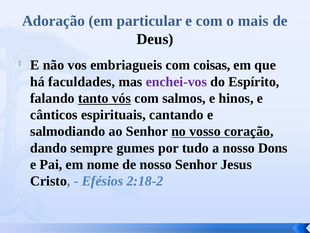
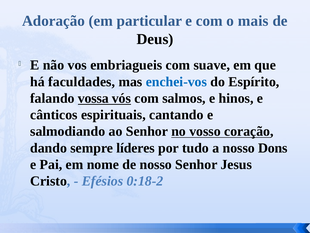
coisas: coisas -> suave (212, 65)
enchei-vos colour: purple -> blue (176, 82)
tanto: tanto -> vossa (93, 98)
gumes: gumes -> líderes (136, 148)
2:18-2: 2:18-2 -> 0:18-2 (145, 181)
